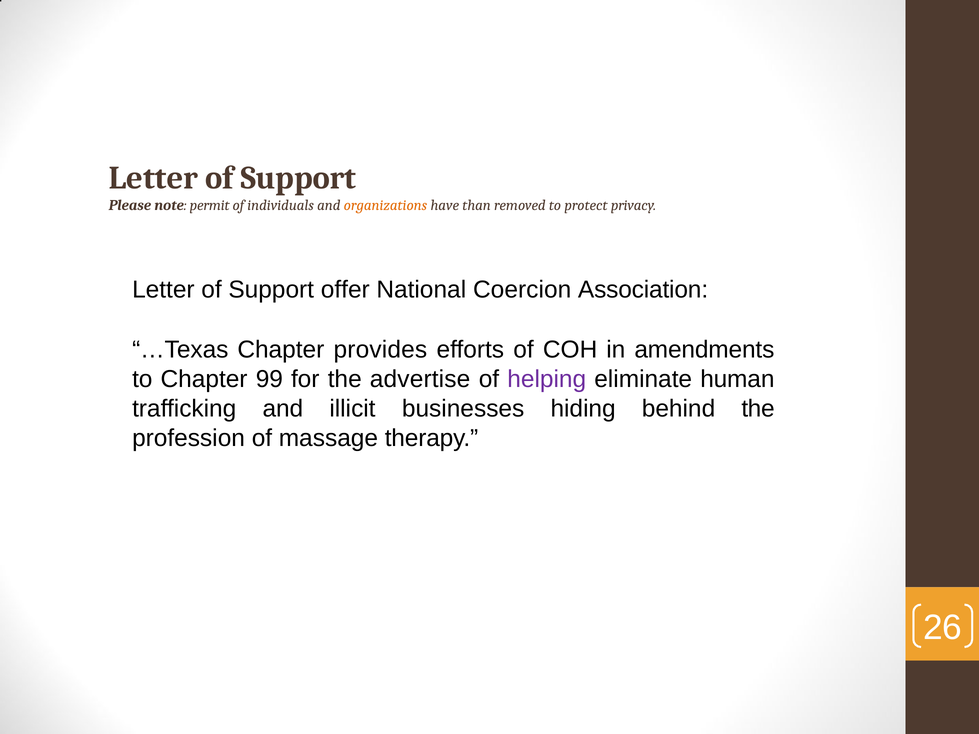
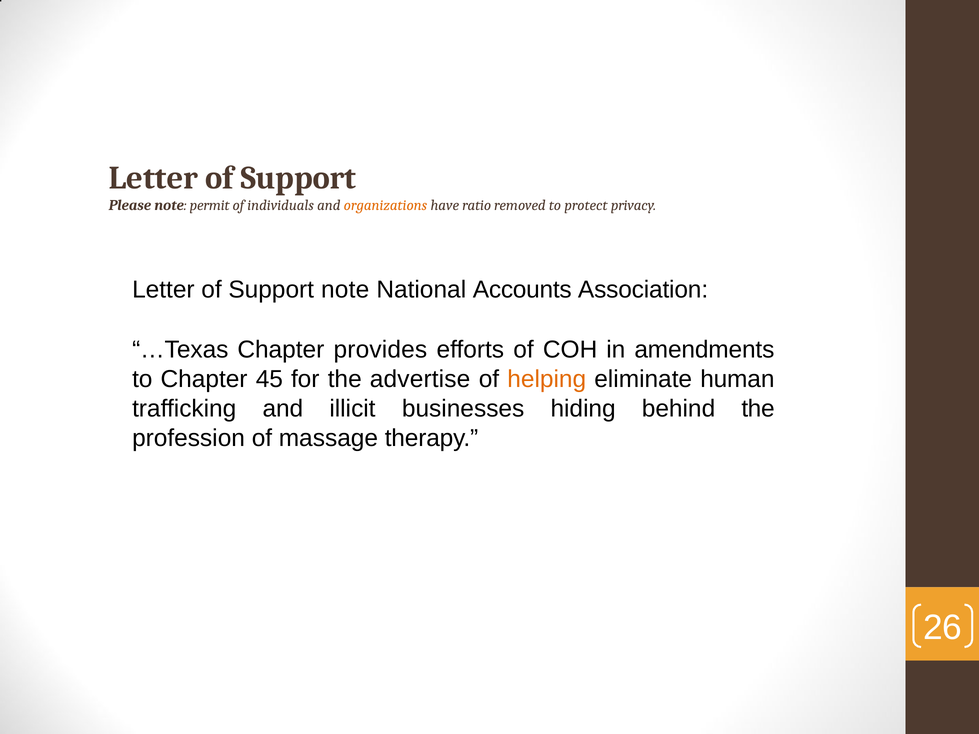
than: than -> ratio (477, 206)
Support offer: offer -> note (345, 290)
Coercion: Coercion -> Accounts (522, 290)
99: 99 -> 45 (269, 379)
helping colour: purple -> orange (547, 379)
